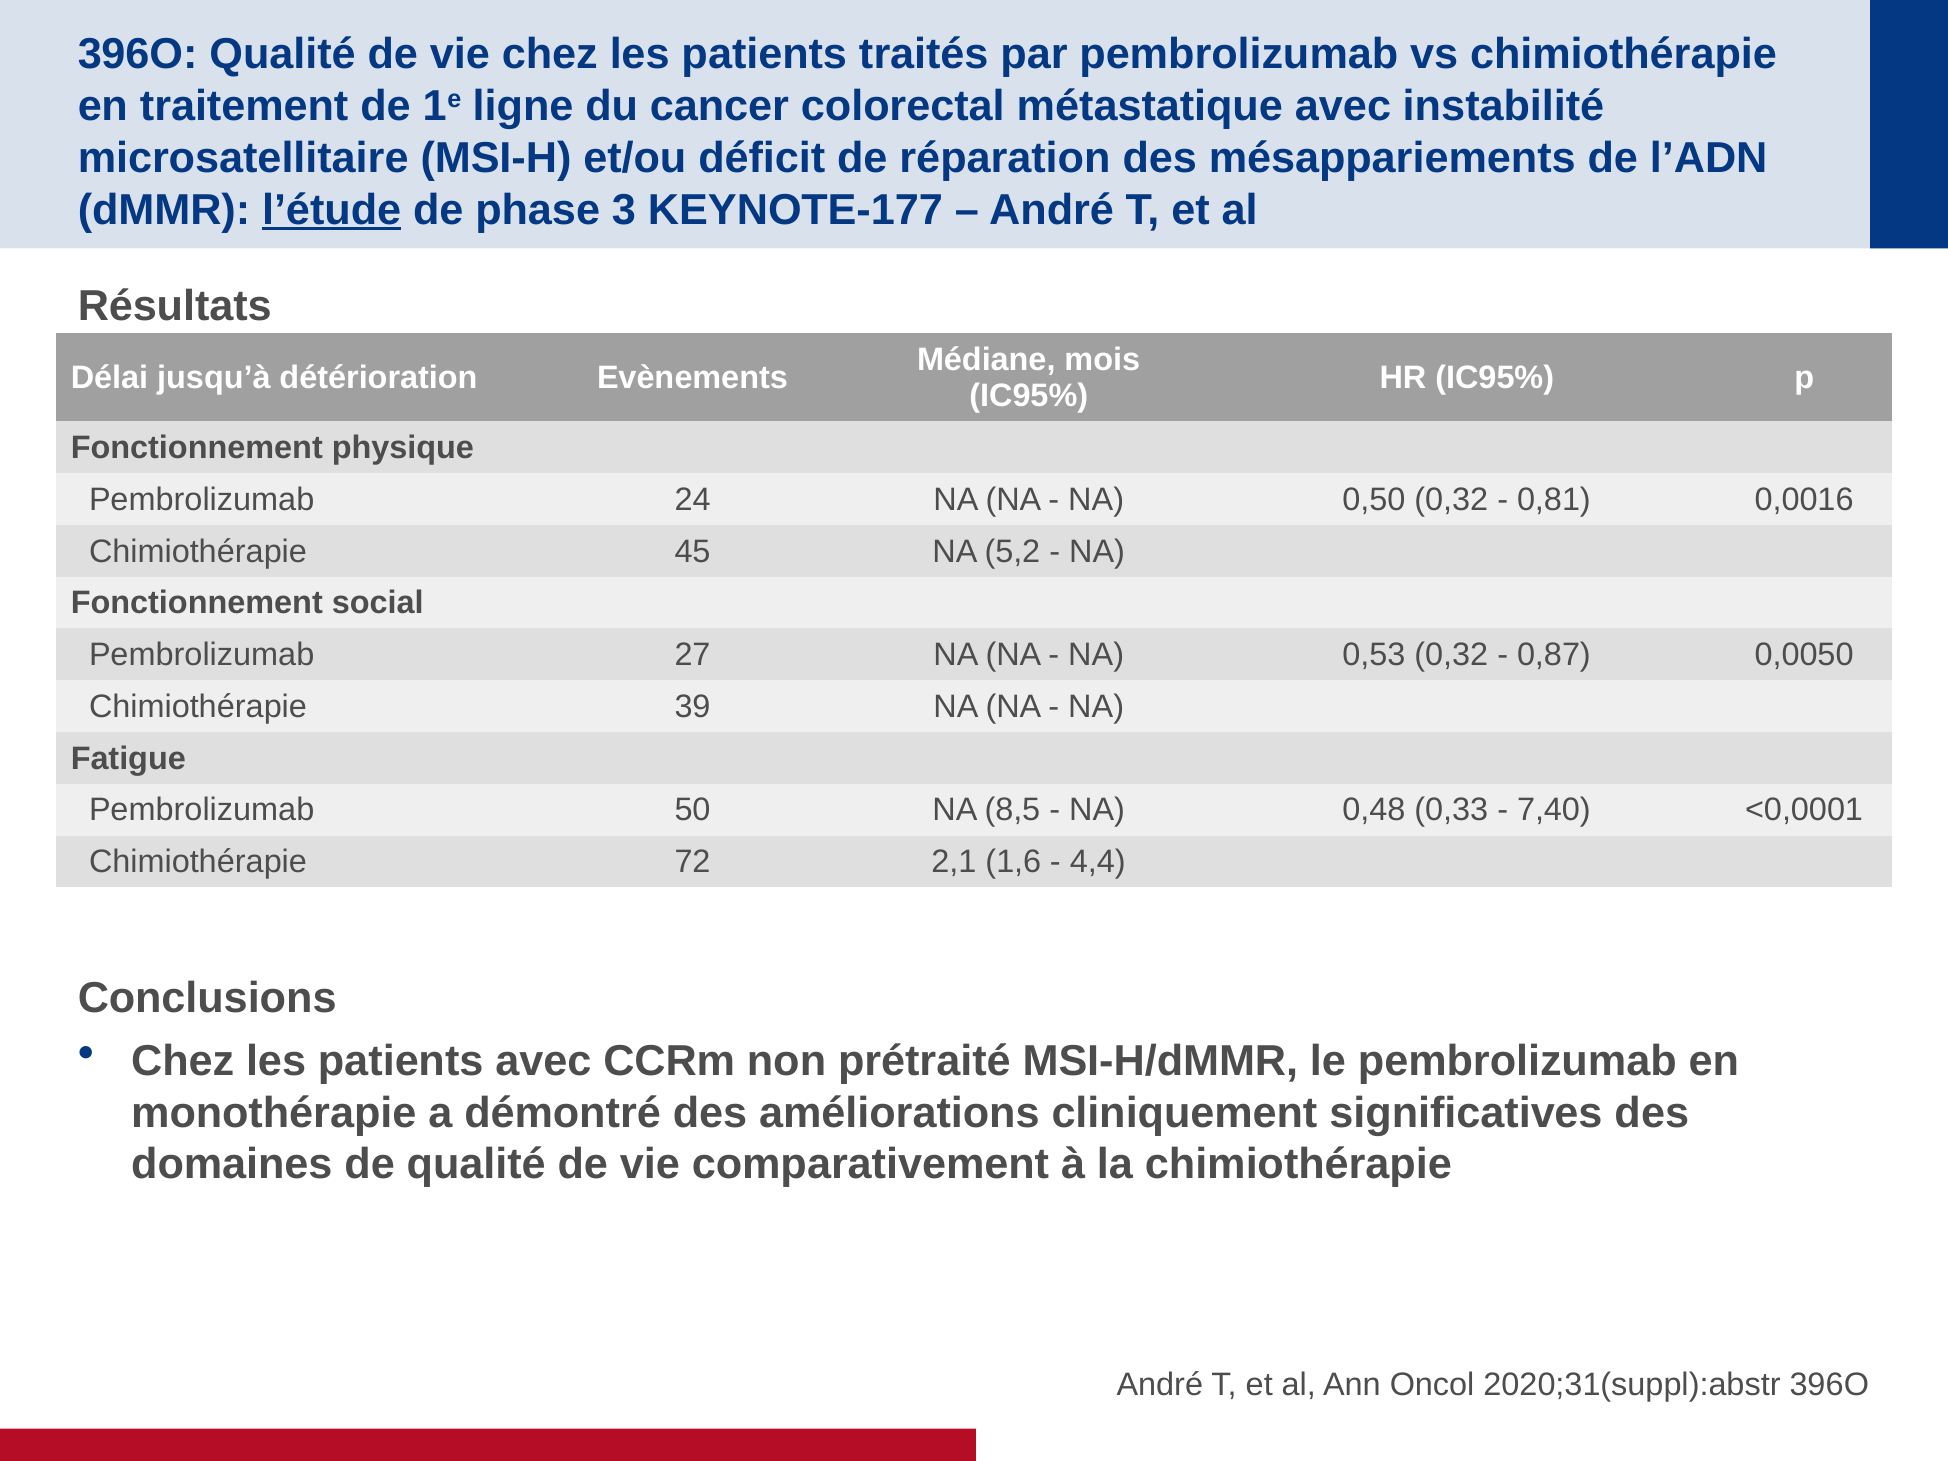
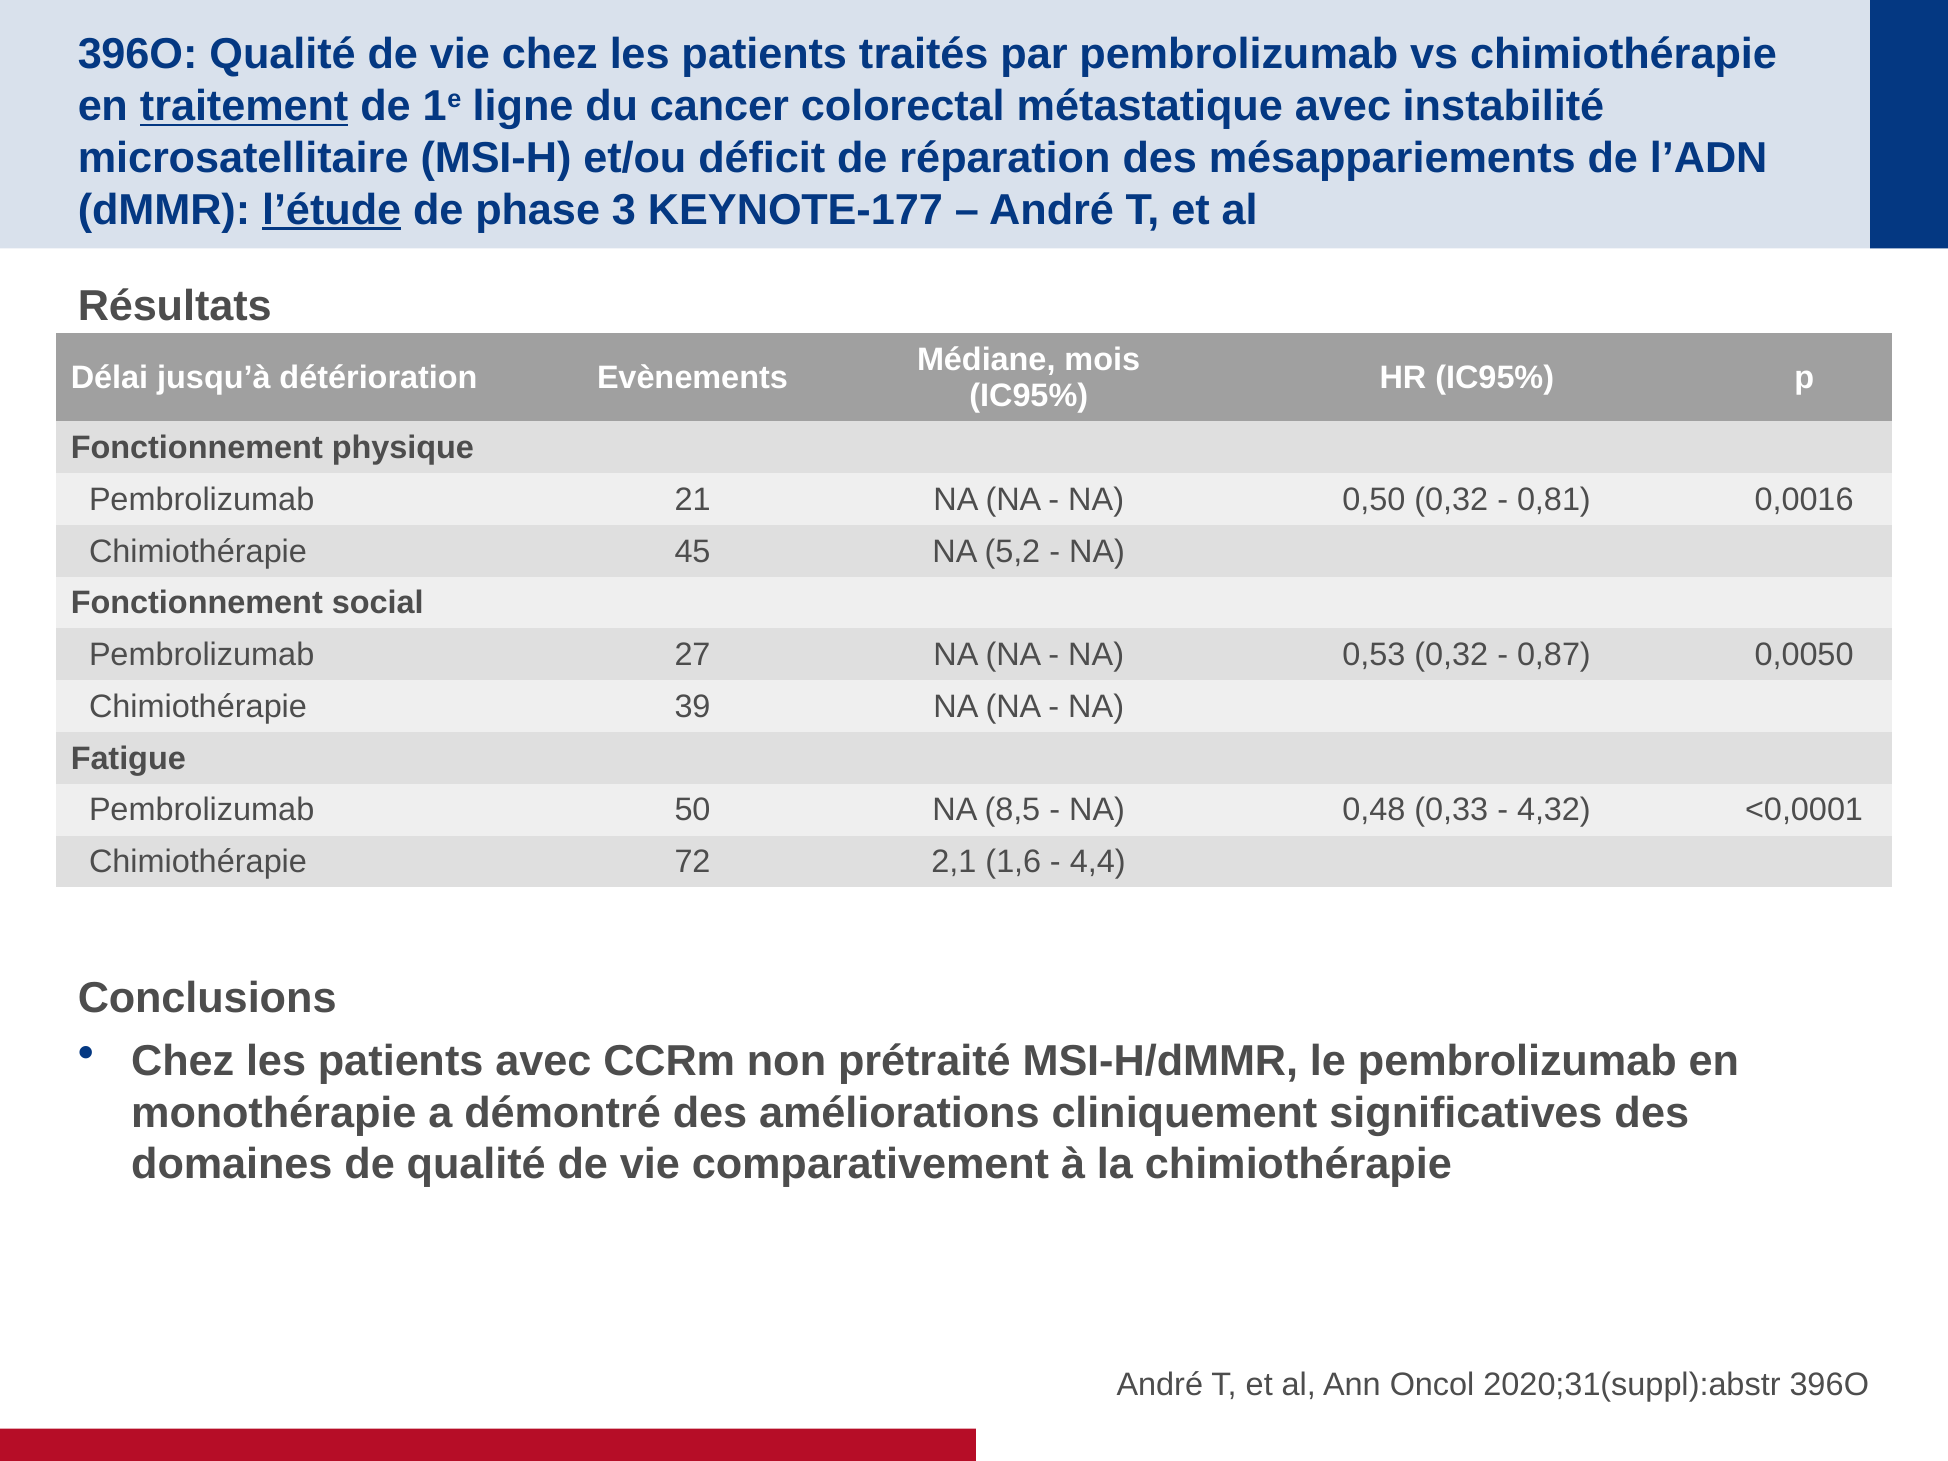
traitement underline: none -> present (244, 106)
24: 24 -> 21 (693, 500)
7,40: 7,40 -> 4,32 (1554, 810)
